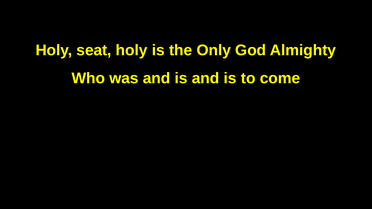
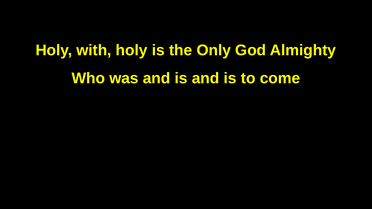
seat: seat -> with (94, 50)
